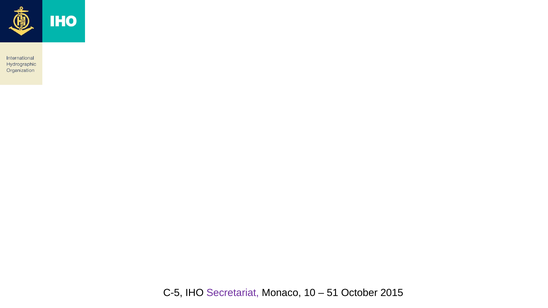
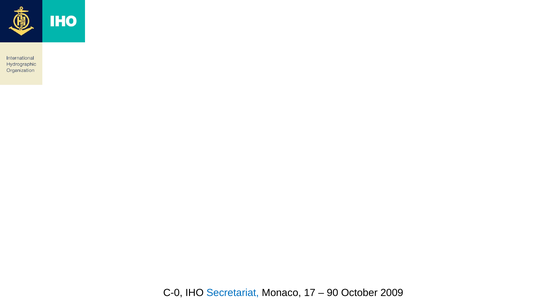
C-5: C-5 -> C-0 (173, 293)
Secretariat colour: purple -> blue (233, 293)
10: 10 -> 17 (310, 293)
51: 51 -> 90 (333, 293)
2015: 2015 -> 2009 (392, 293)
